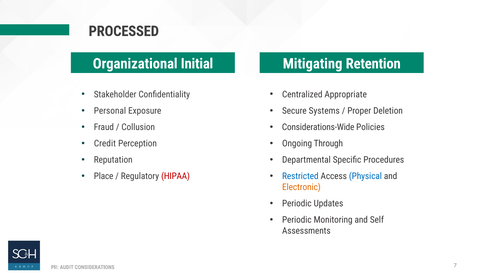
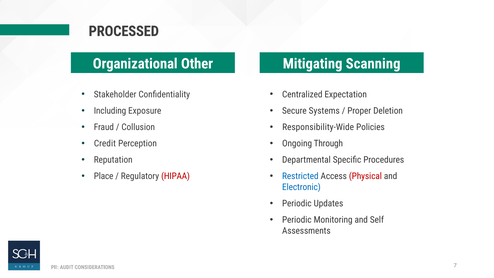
Initial: Initial -> Other (197, 64)
Retention: Retention -> Scanning (373, 64)
Appropriate: Appropriate -> Expectation (346, 94)
Personal: Personal -> Including (110, 111)
Considerations-Wide: Considerations-Wide -> Responsibility-Wide (318, 127)
Physical colour: blue -> red (365, 176)
Electronic colour: orange -> blue (301, 187)
